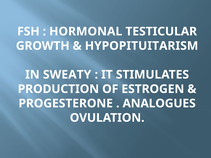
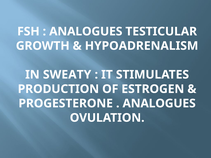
HORMONAL: HORMONAL -> ANALOGUES (86, 31)
HYPOPITUITARISM: HYPOPITUITARISM -> HYPOADRENALISM (142, 46)
